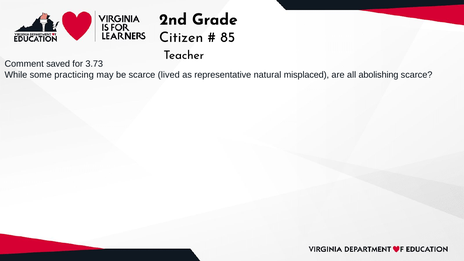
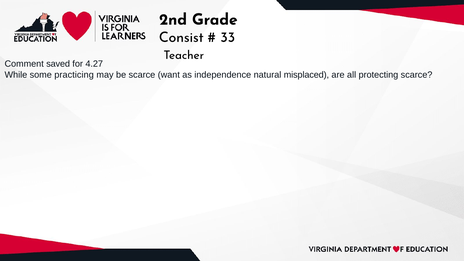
Citizen: Citizen -> Consist (181, 37)
85: 85 -> 33 (228, 37)
3.73: 3.73 -> 4.27 (94, 64)
lived: lived -> want (169, 75)
representative: representative -> independence (223, 75)
abolishing: abolishing -> protecting (378, 75)
